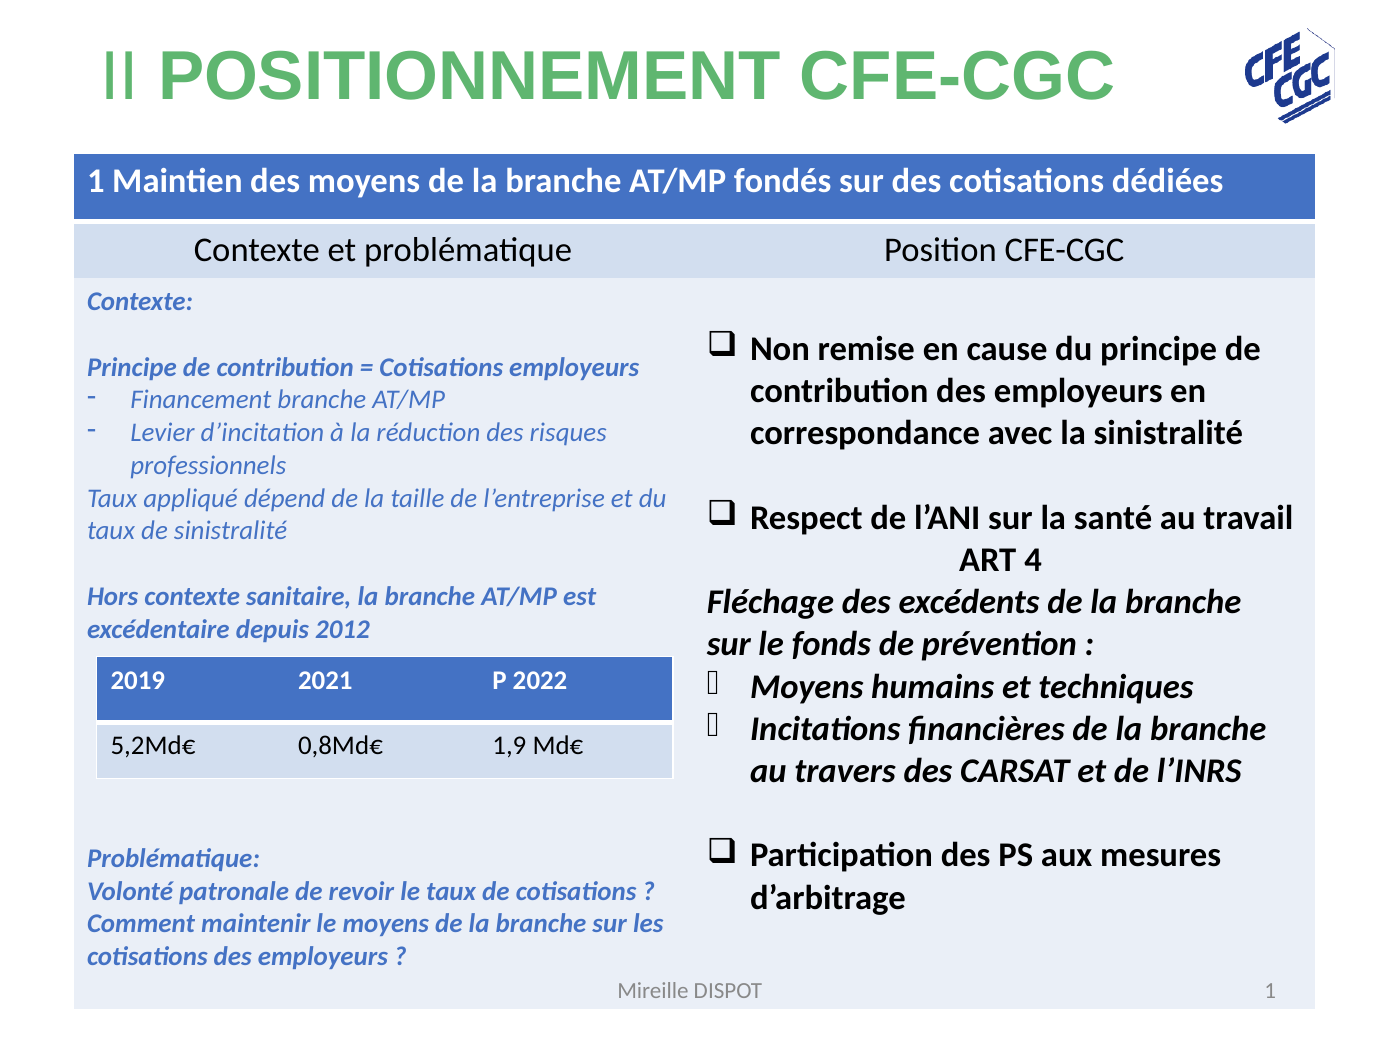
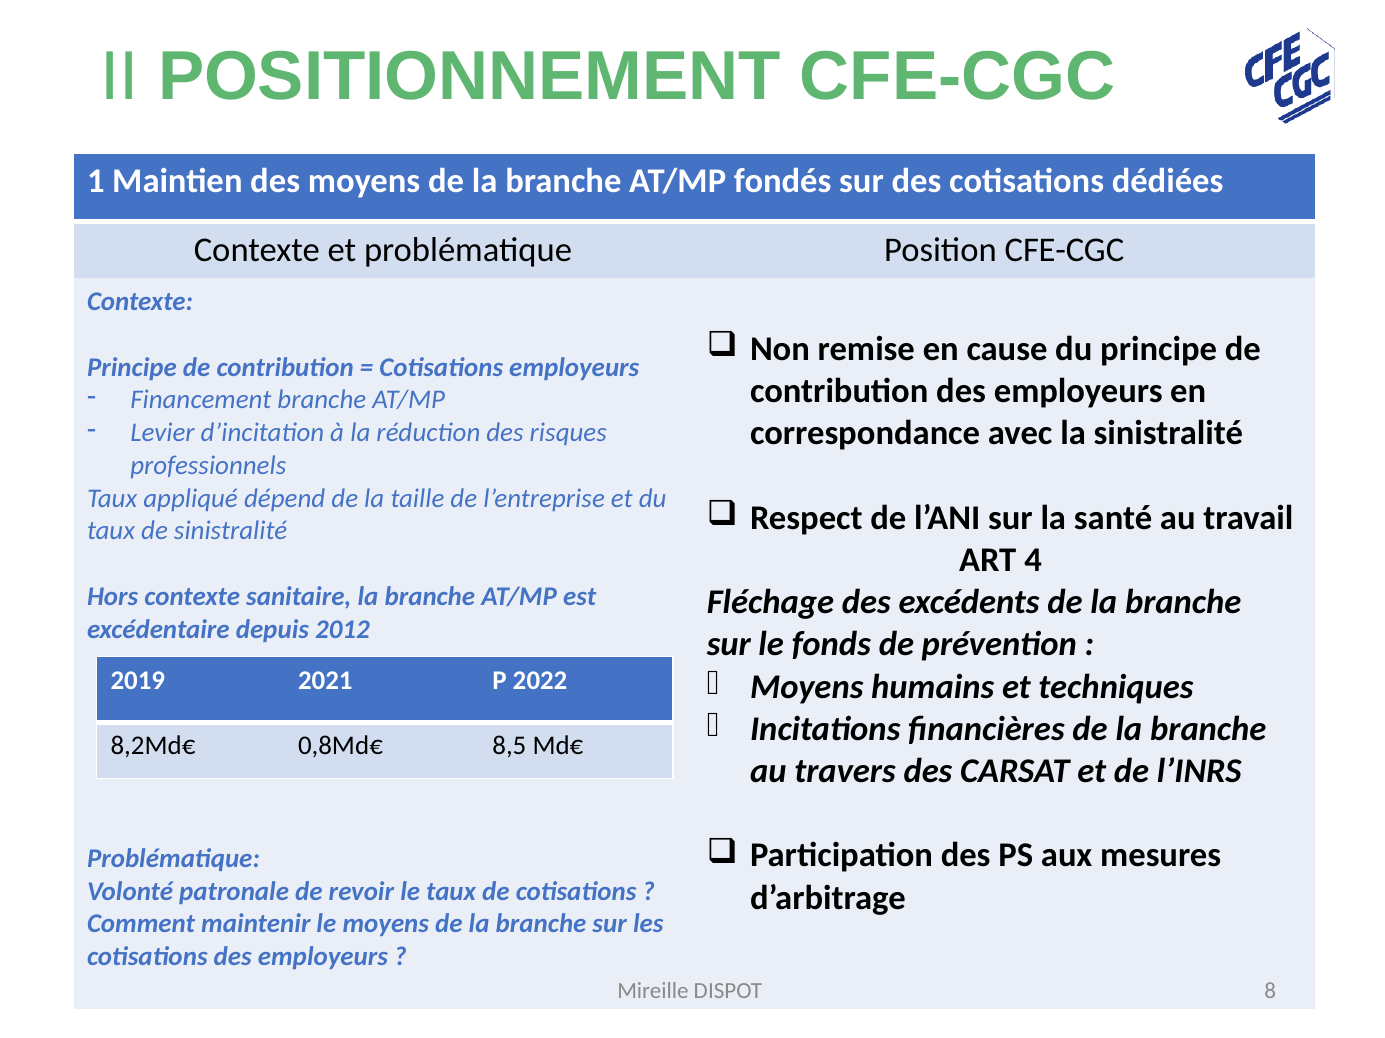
5,2Md€: 5,2Md€ -> 8,2Md€ (153, 746)
1,9: 1,9 -> 8,5 (509, 746)
DISPOT 1: 1 -> 8 (1270, 992)
